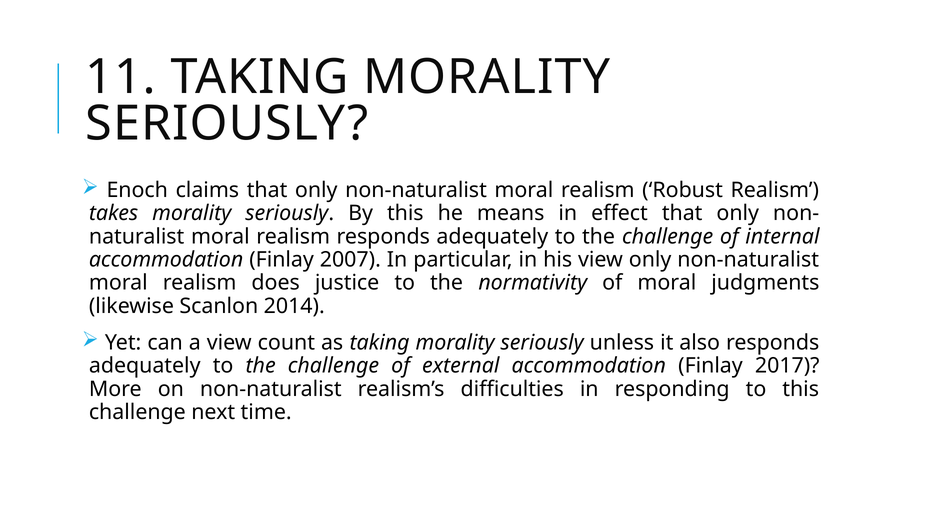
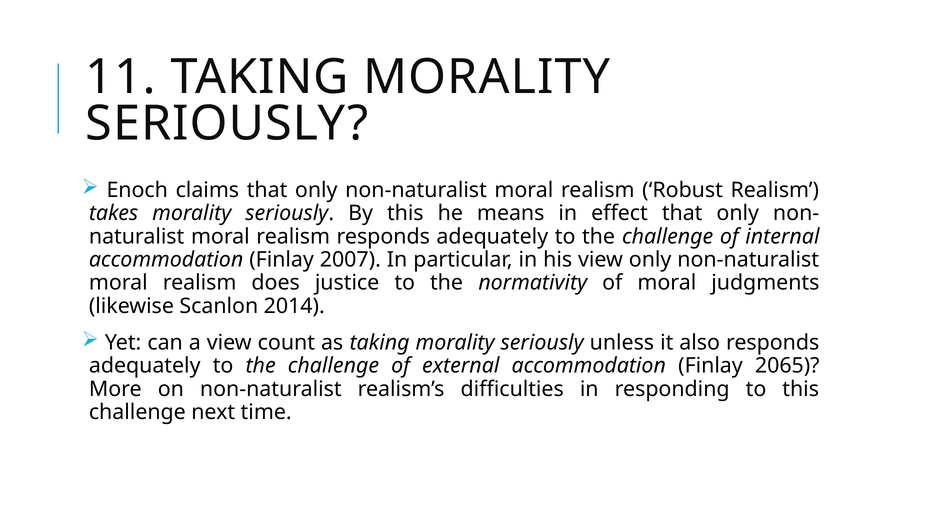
2017: 2017 -> 2065 (787, 365)
